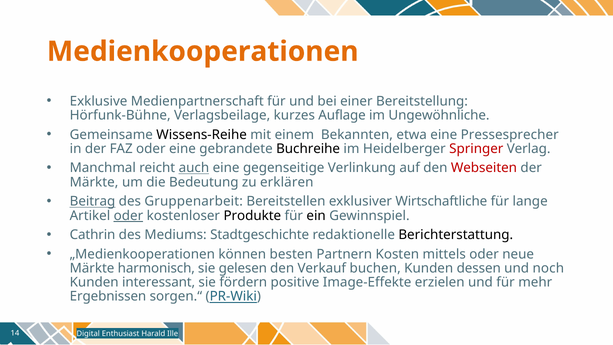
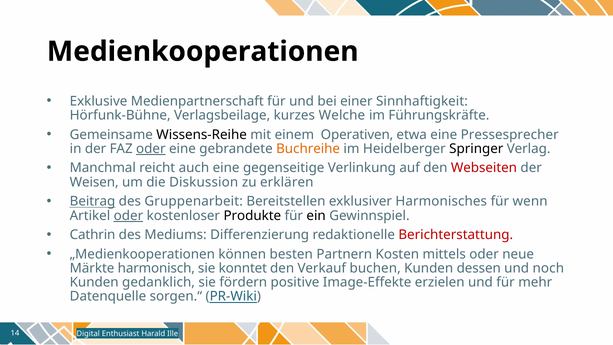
Medienkooperationen colour: orange -> black (203, 51)
Bereitstellung: Bereitstellung -> Sinnhaftigkeit (422, 101)
Auflage: Auflage -> Welche (342, 115)
Ungewöhnliche: Ungewöhnliche -> Führungskräfte (439, 115)
Bekannten: Bekannten -> Operativen (357, 135)
oder underline: none -> present (151, 149)
Buchreihe colour: black -> orange (308, 149)
Springer colour: red -> black (476, 149)
auch underline: present -> none (194, 168)
Märkte: Märkte -> Weisen (94, 182)
Bedeutung: Bedeutung -> Diskussion (204, 182)
Wirtschaftliche: Wirtschaftliche -> Harmonisches (441, 201)
lange: lange -> wenn (530, 201)
Stadtgeschichte: Stadtgeschichte -> Differenzierung (260, 235)
Berichterstattung colour: black -> red (456, 235)
gelesen: gelesen -> konntet (243, 268)
interessant: interessant -> gedanklich (159, 282)
Ergebnissen: Ergebnissen -> Datenquelle (108, 296)
